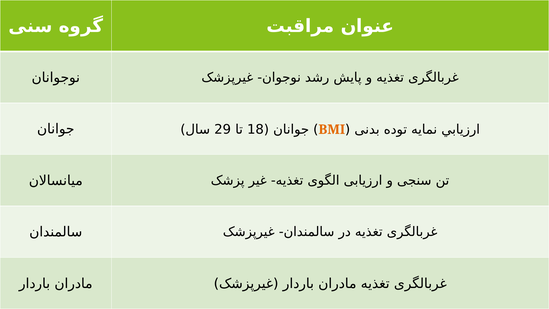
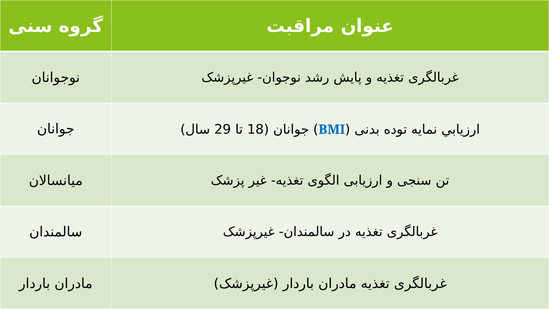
BMI colour: orange -> blue (332, 129)
